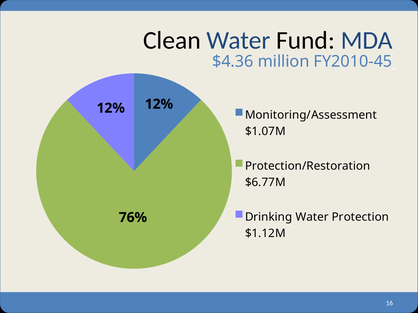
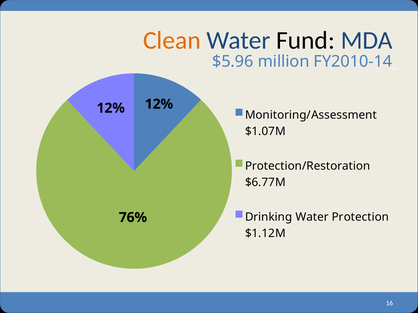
Clean colour: black -> orange (172, 40)
$4.36: $4.36 -> $5.96 (233, 62)
FY2010-45: FY2010-45 -> FY2010-14 (353, 62)
